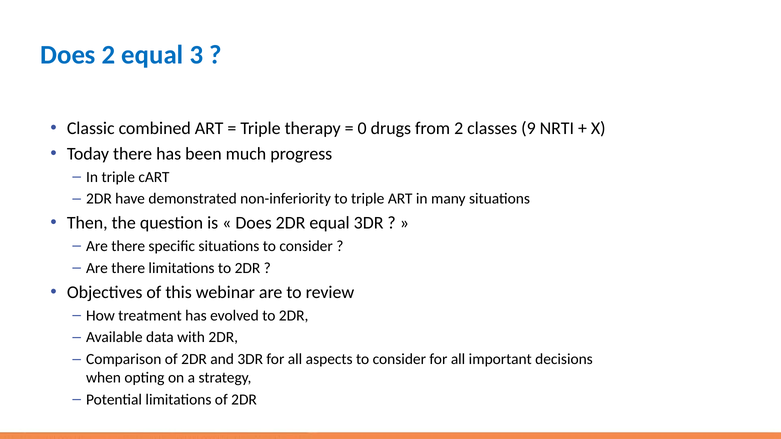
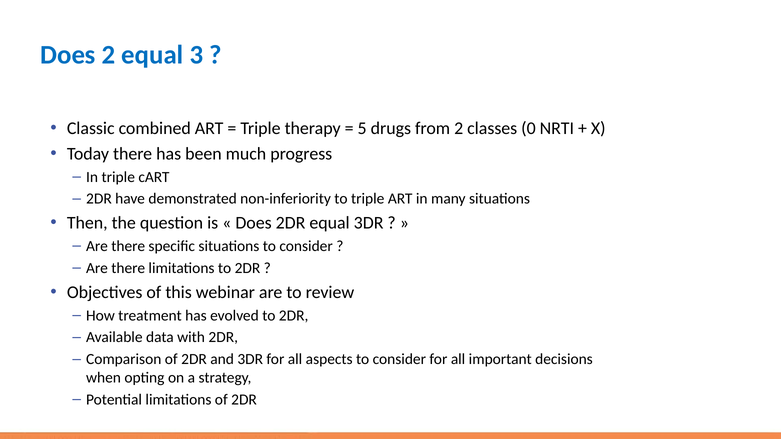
0: 0 -> 5 (362, 128)
9: 9 -> 0 (528, 128)
